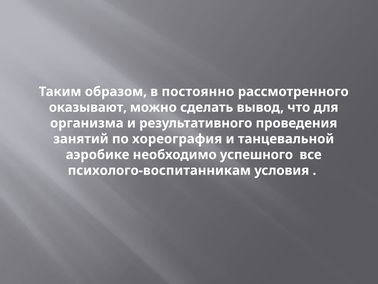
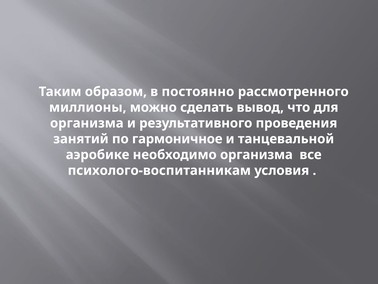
оказывают: оказывают -> миллионы (88, 107)
хореография: хореография -> гармоничное (177, 139)
необходимо успешного: успешного -> организма (256, 154)
